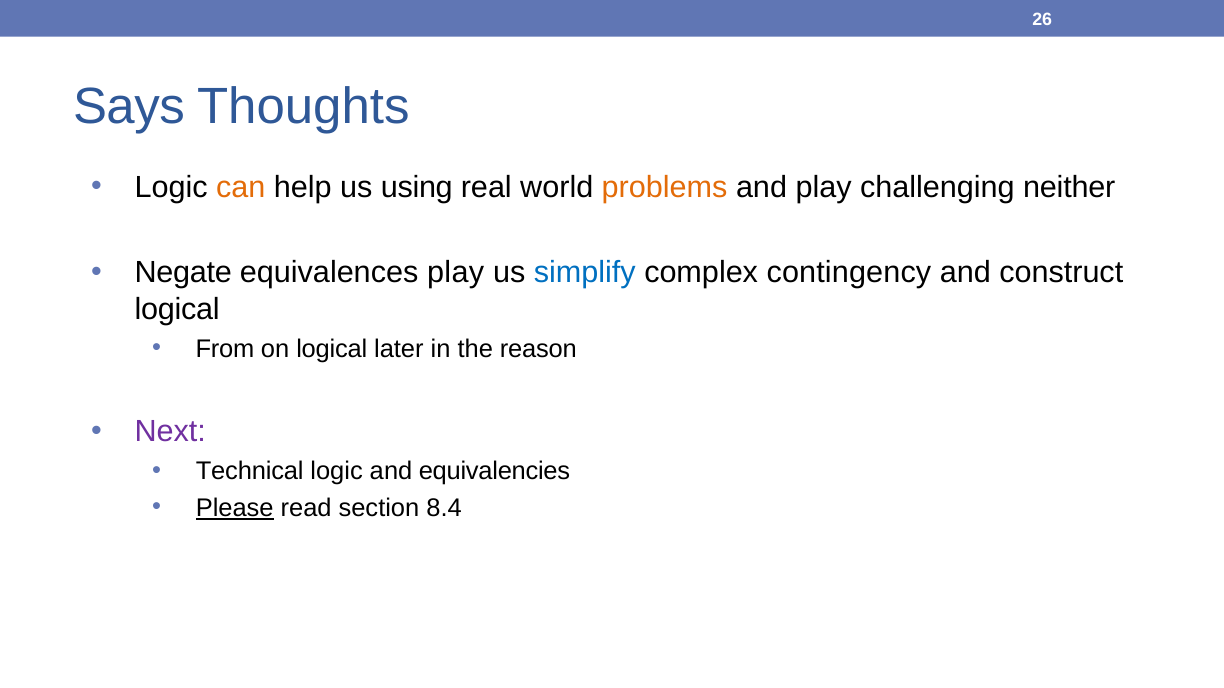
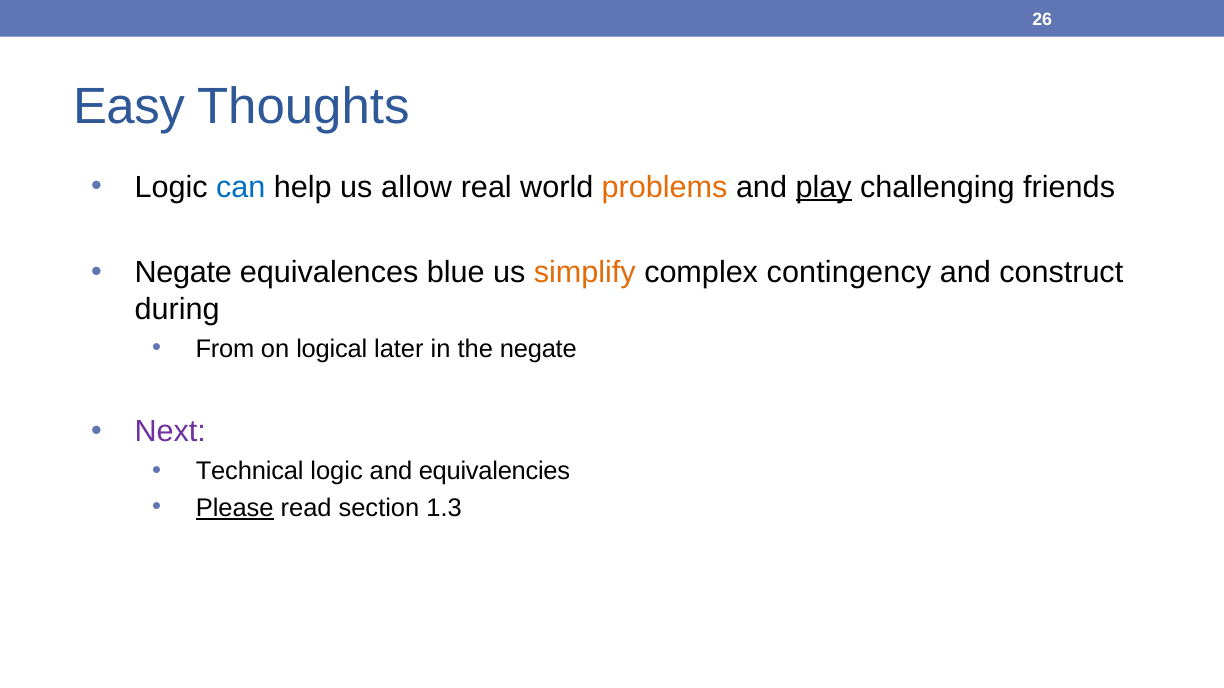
Says: Says -> Easy (129, 107)
can colour: orange -> blue (241, 187)
using: using -> allow (416, 187)
play underline: none -> present (824, 187)
neither: neither -> friends (1069, 187)
equivalences play: play -> blue (456, 273)
simplify colour: blue -> orange (585, 273)
logical: logical -> during (177, 310)
the reason: reason -> negate (538, 349)
8.4: 8.4 -> 1.3 (444, 508)
